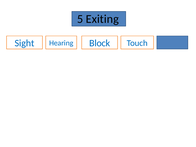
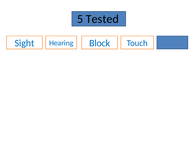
Exiting: Exiting -> Tested (102, 19)
